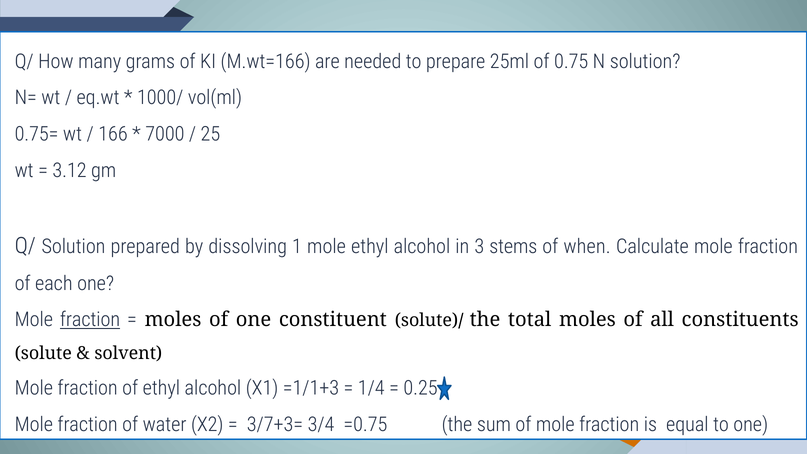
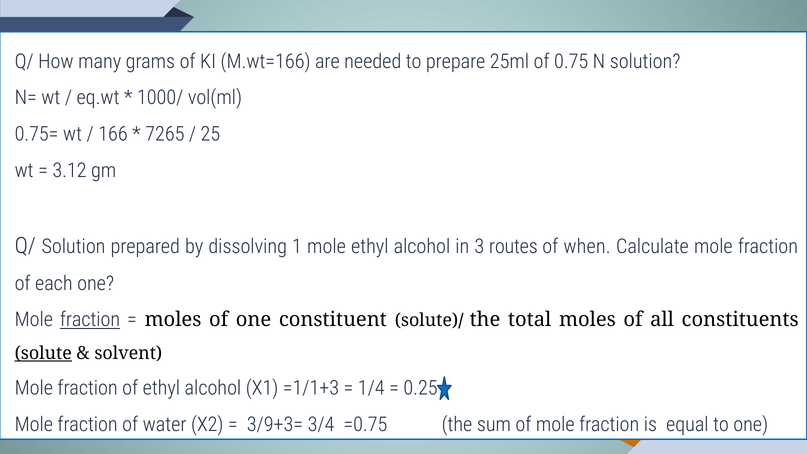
7000: 7000 -> 7265 (165, 134)
stems: stems -> routes (513, 247)
solute underline: none -> present (43, 353)
3/7+3=: 3/7+3= -> 3/9+3= (275, 425)
